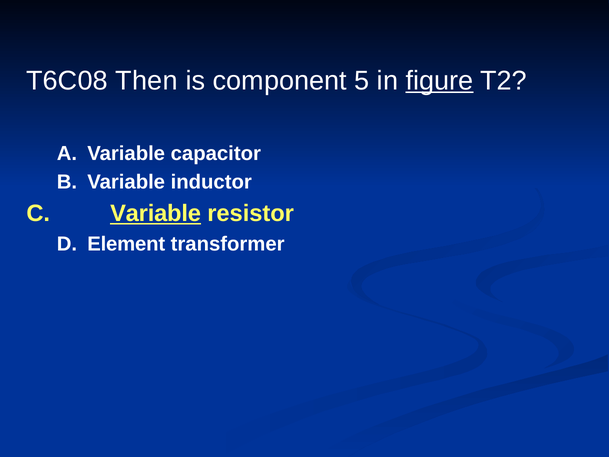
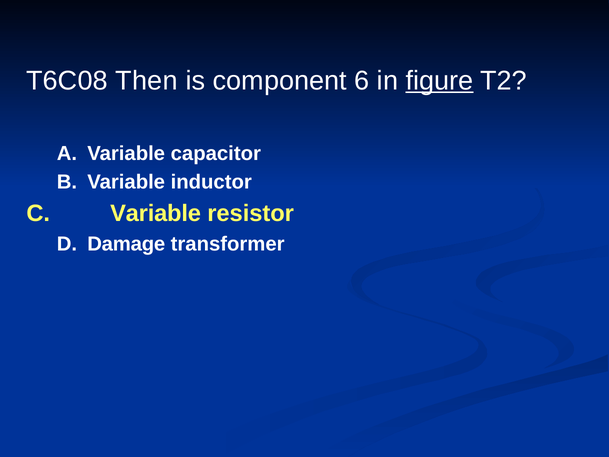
5: 5 -> 6 (362, 81)
Variable underline: present -> none (156, 213)
Element: Element -> Damage (126, 244)
